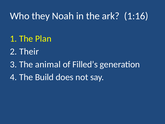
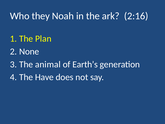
1:16: 1:16 -> 2:16 (136, 16)
Their: Their -> None (29, 51)
Filled’s: Filled’s -> Earth’s (85, 64)
Build: Build -> Have (44, 77)
